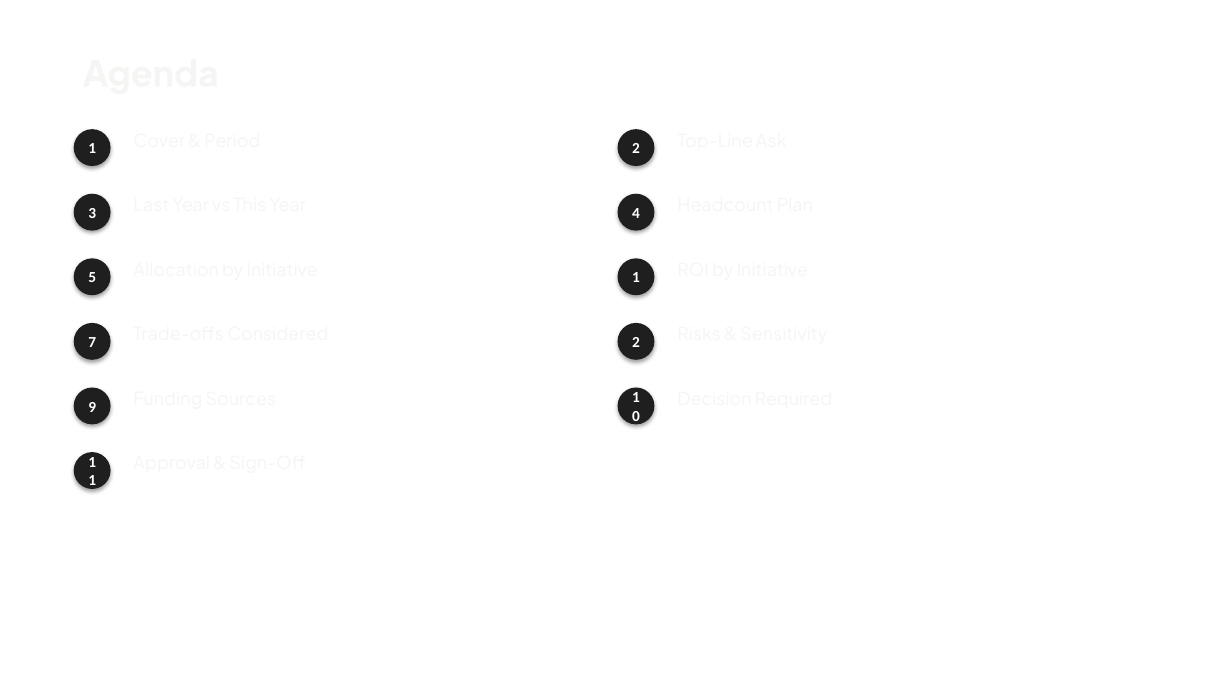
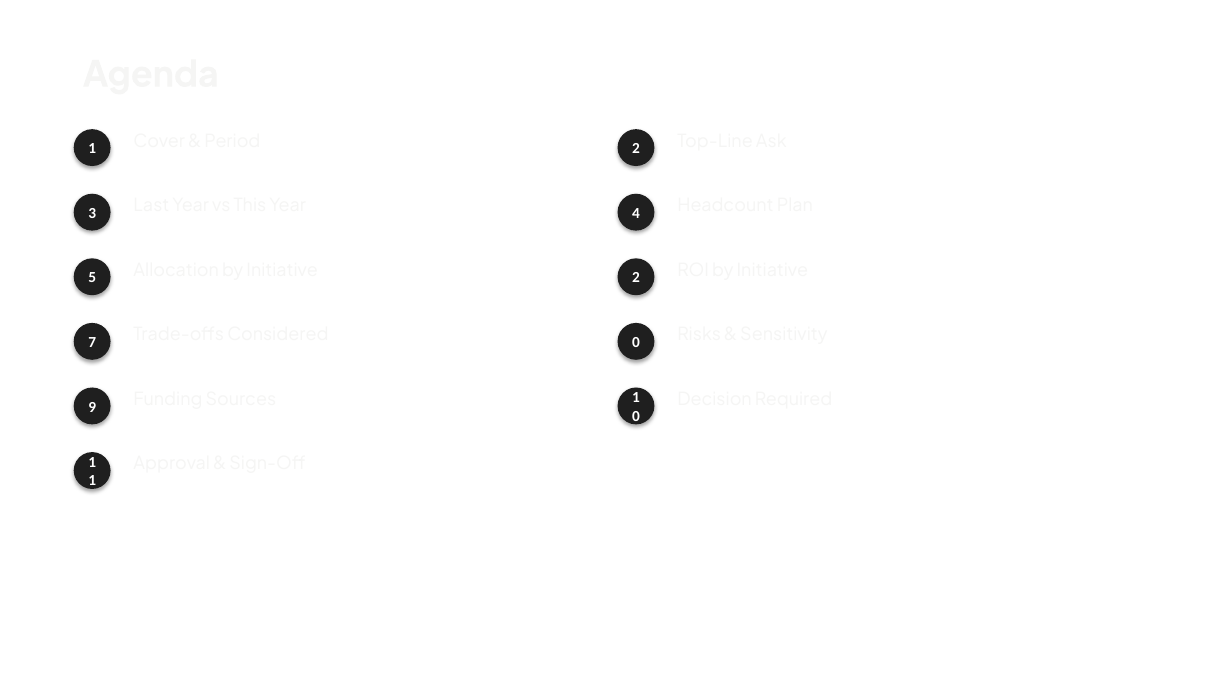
Initiative 1: 1 -> 2 (636, 278)
Considered 2: 2 -> 0 (636, 342)
